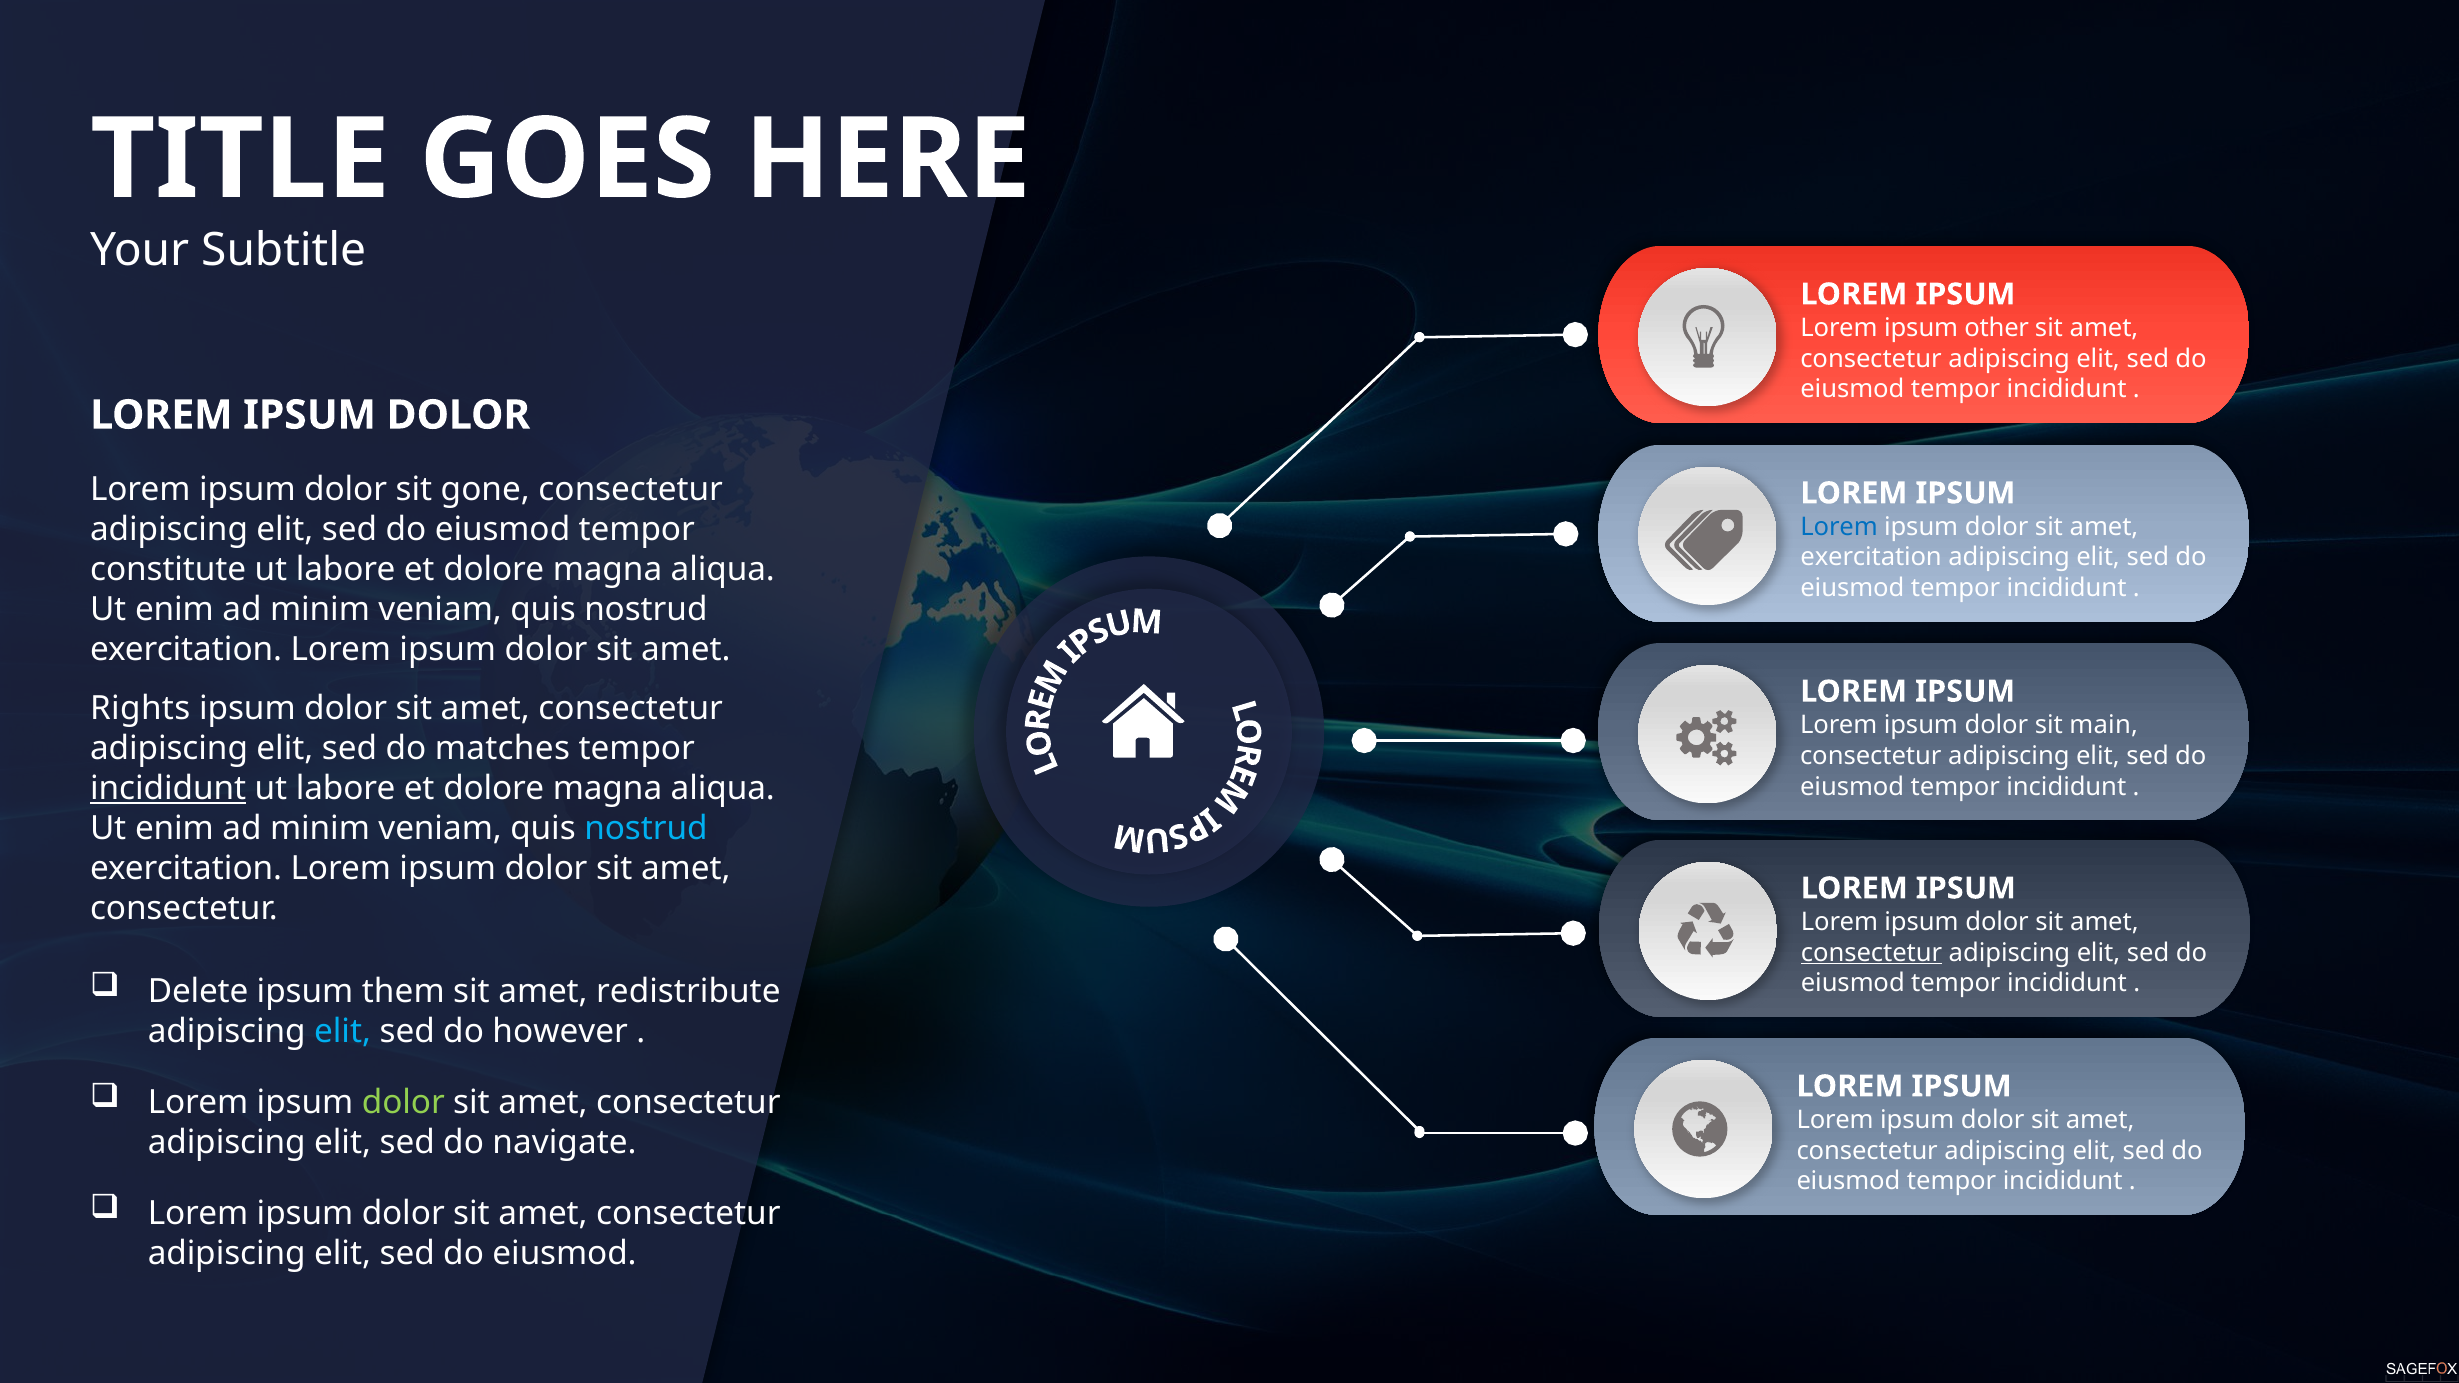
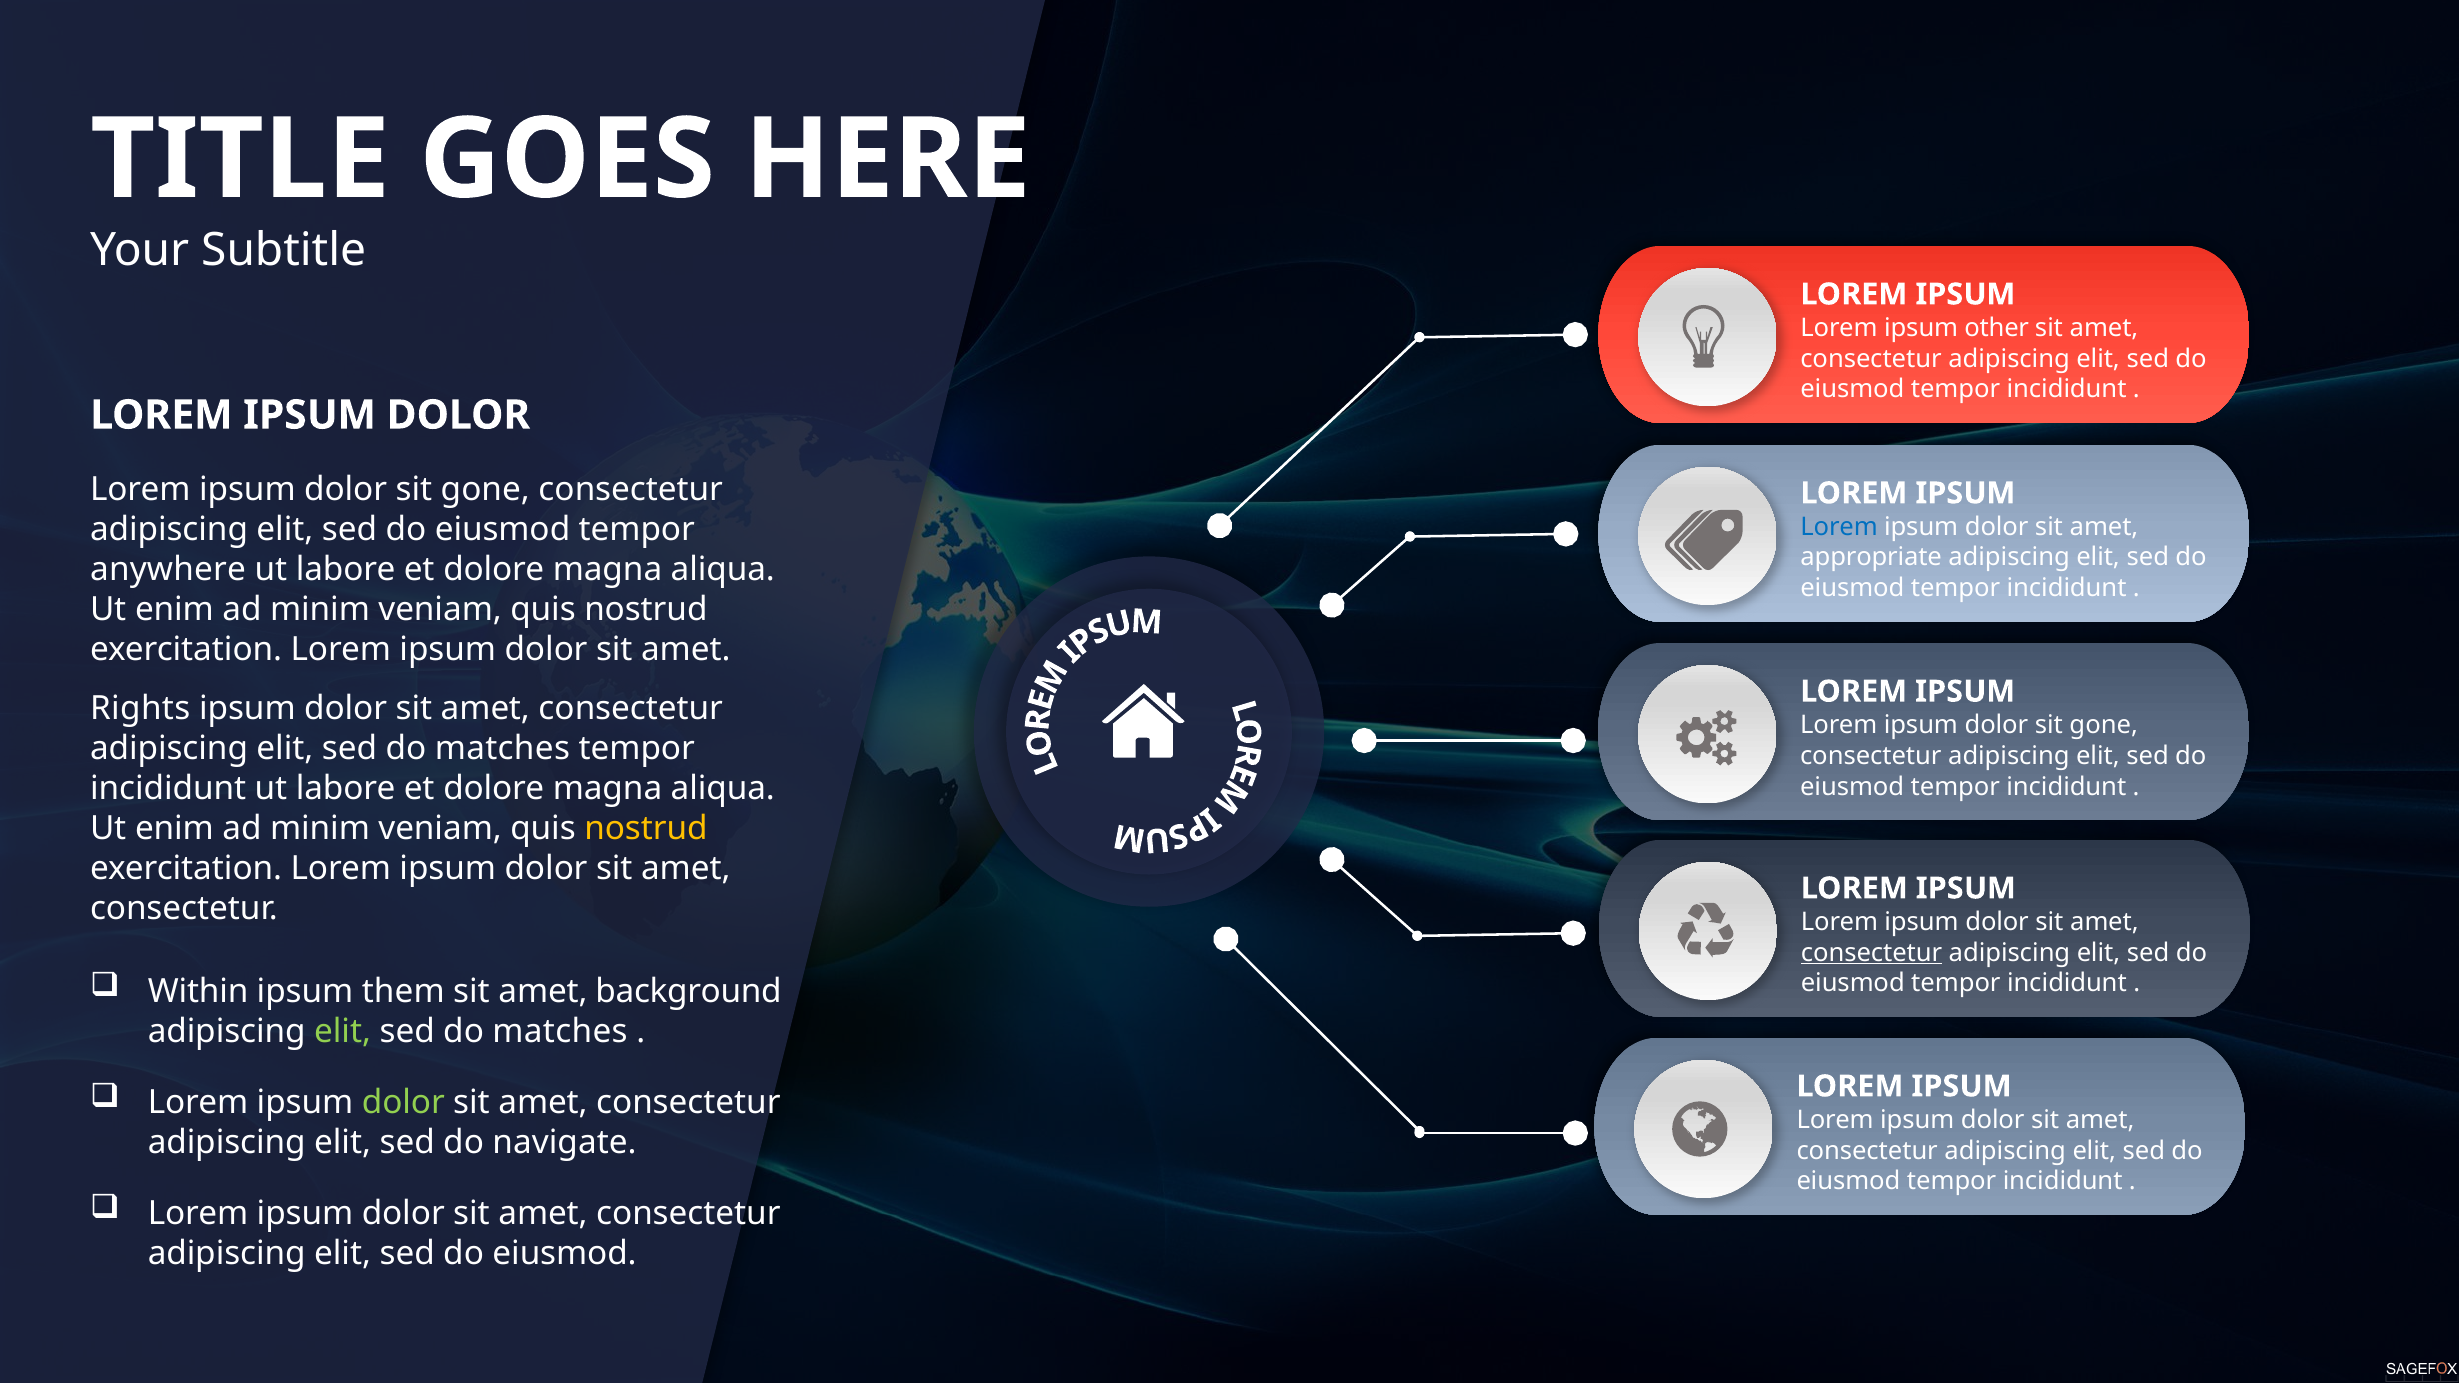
exercitation: exercitation -> appropriate (1871, 558)
constitute: constitute -> anywhere (168, 570)
main: main -> gone (2104, 725)
incididunt underline: present -> none (168, 788)
nostrud colour: light blue -> yellow (646, 828)
Delete: Delete -> Within (198, 992)
redistribute: redistribute -> background (689, 992)
elit colour: light blue -> light green (343, 1032)
however: however -> matches (560, 1032)
